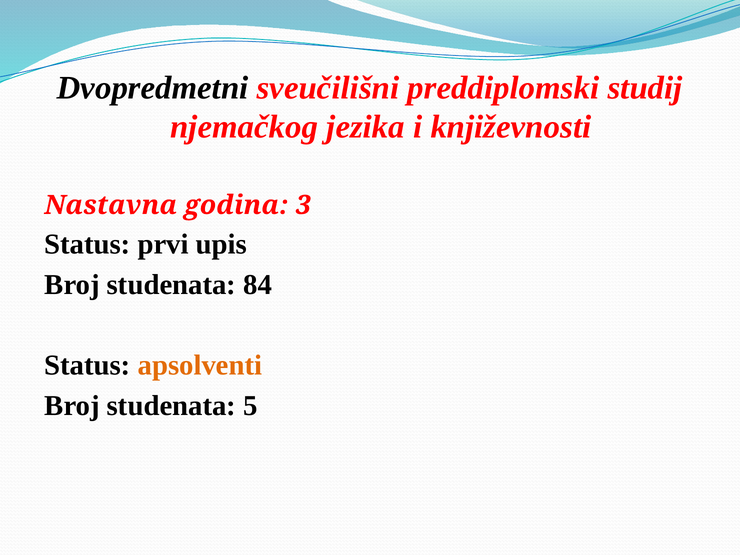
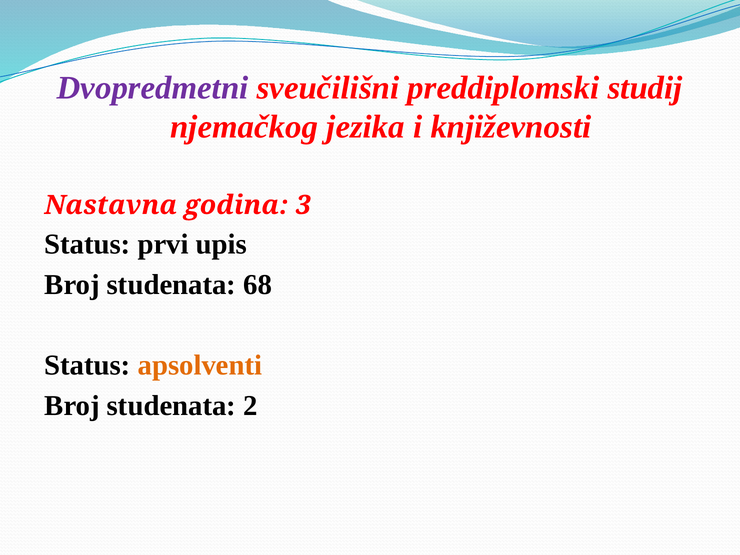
Dvopredmetni colour: black -> purple (153, 88)
84: 84 -> 68 (258, 285)
5: 5 -> 2 (250, 406)
